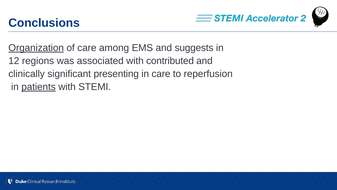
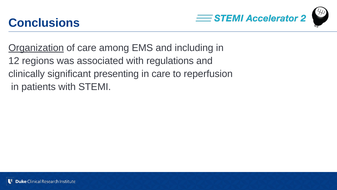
suggests: suggests -> including (194, 48)
contributed: contributed -> regulations (170, 61)
patients underline: present -> none (39, 87)
